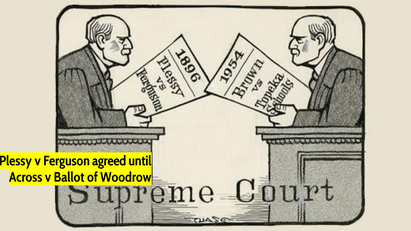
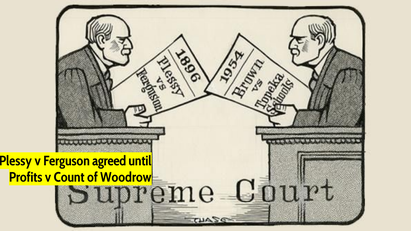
Across: Across -> Profits (26, 177)
Ballot: Ballot -> Count (69, 177)
